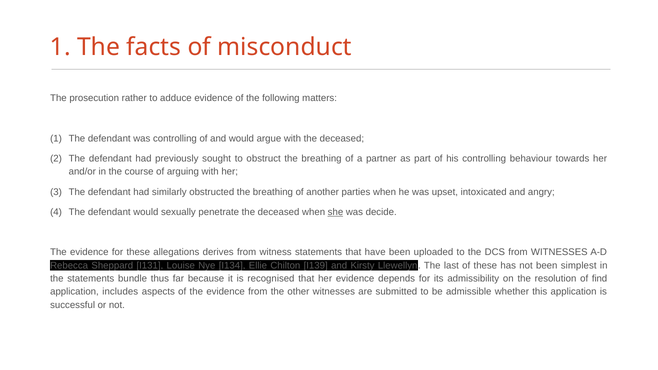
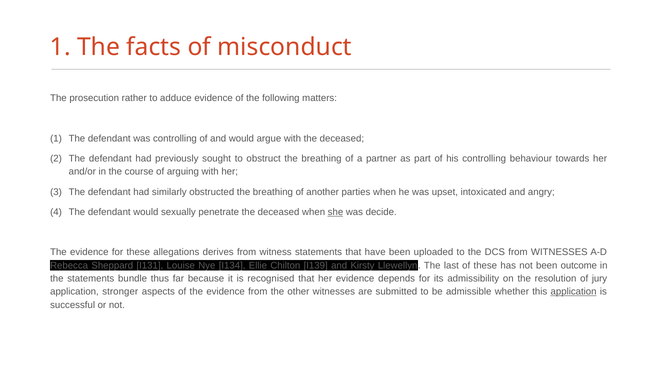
simplest: simplest -> outcome (579, 265)
find: find -> jury (600, 279)
includes: includes -> stronger (120, 292)
application underline: none -> present (574, 292)
